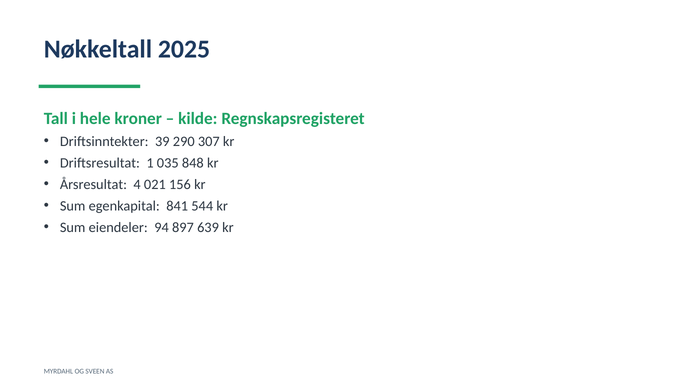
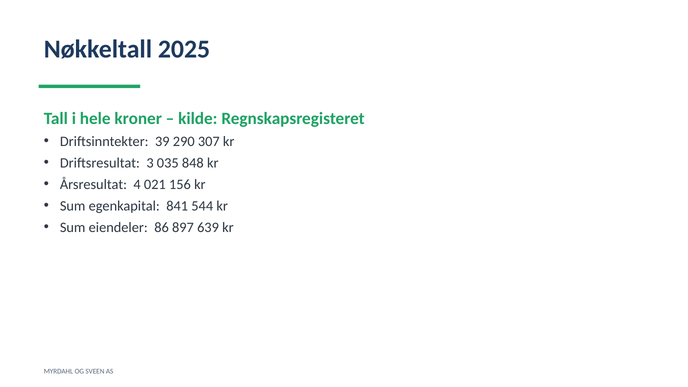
1: 1 -> 3 (150, 163)
94: 94 -> 86 (162, 228)
